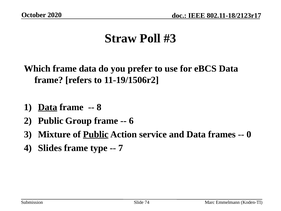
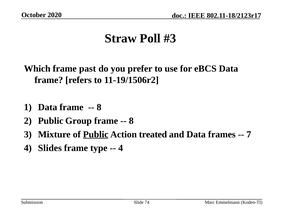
frame data: data -> past (88, 69)
Data underline: present -> none (48, 107)
6: 6 -> 8 (131, 121)
service: service -> treated (153, 134)
0: 0 -> 7 (249, 134)
7: 7 -> 4 (121, 148)
